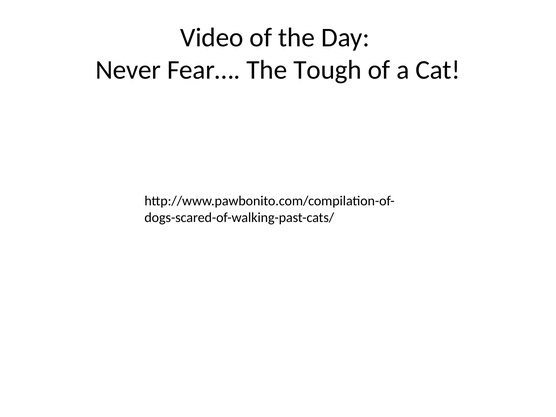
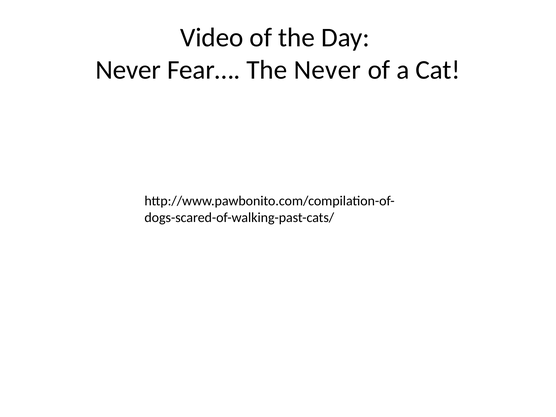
The Tough: Tough -> Never (327, 70)
